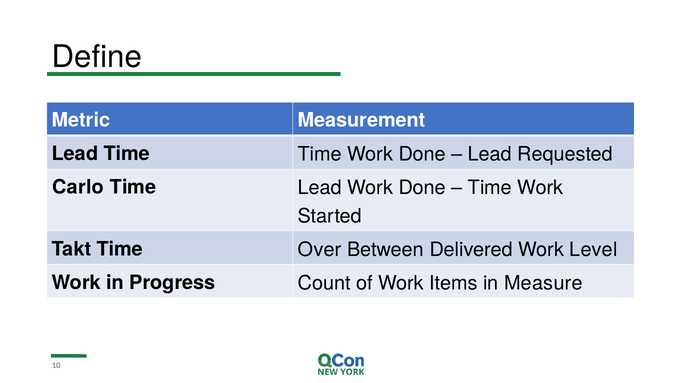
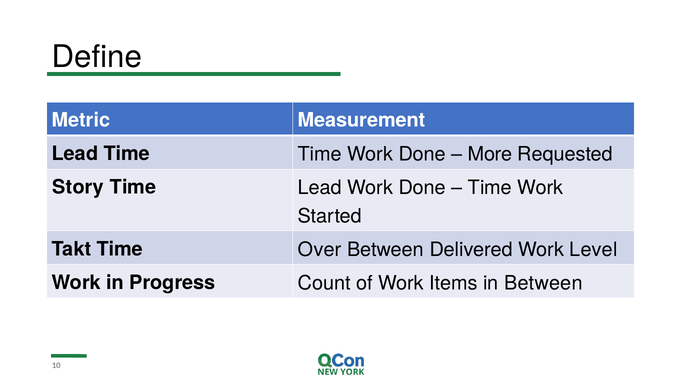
Lead: Lead -> More (490, 154)
Carlo: Carlo -> Story (78, 187)
in Measure: Measure -> Between (543, 283)
